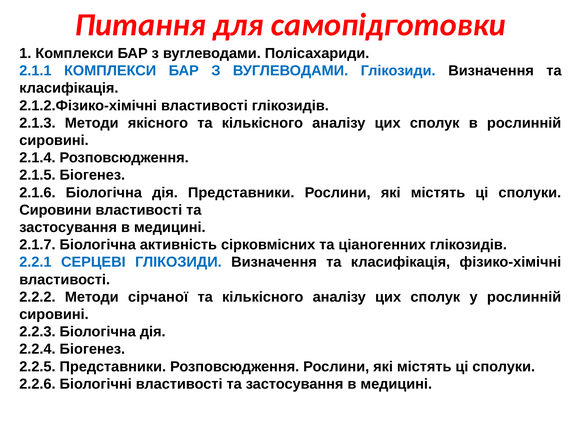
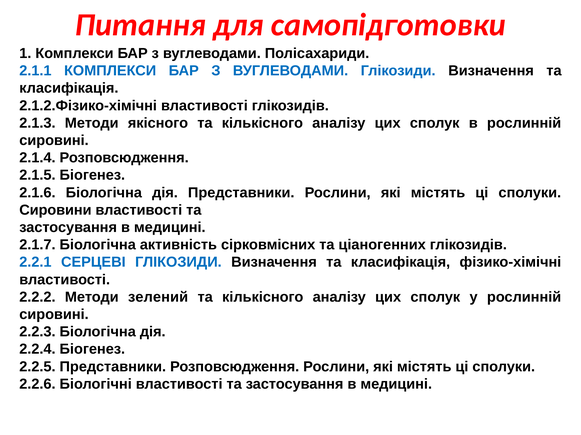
сірчаної: сірчаної -> зелений (158, 297)
